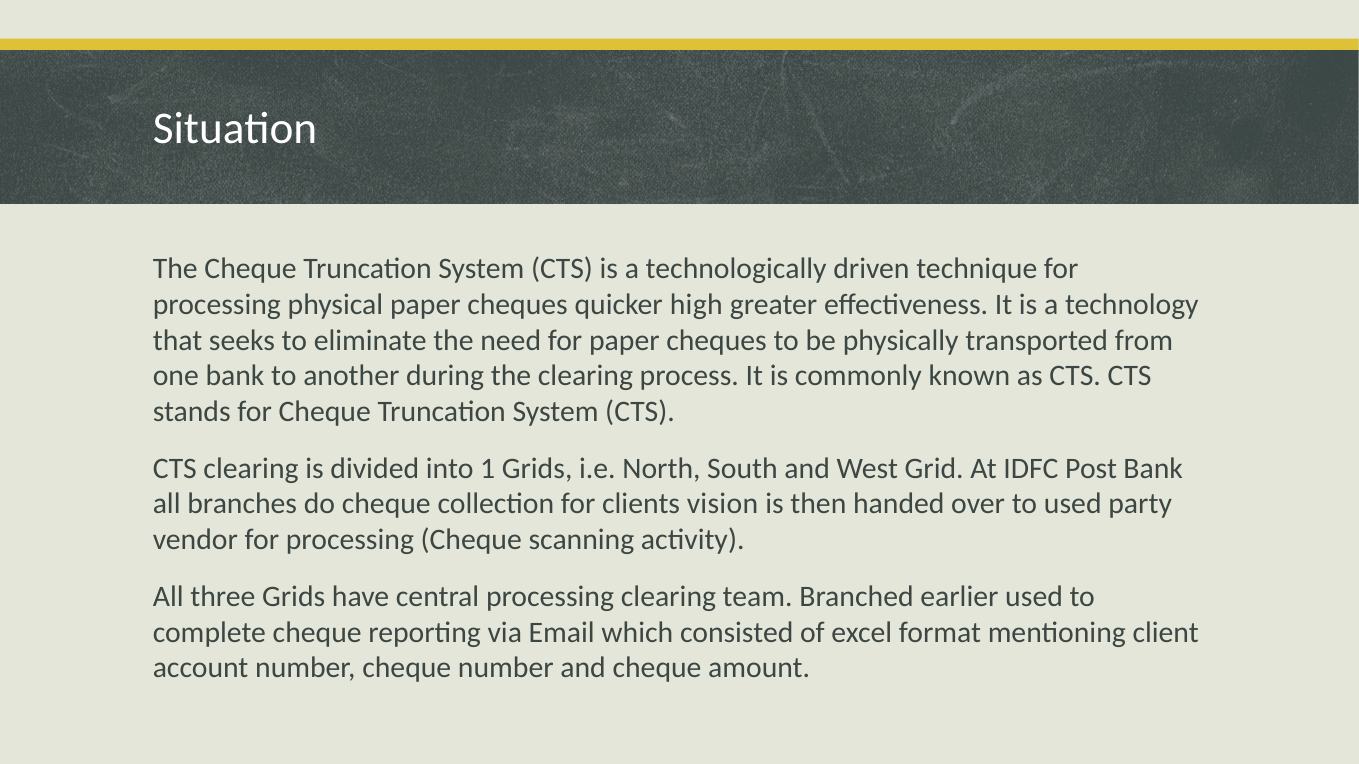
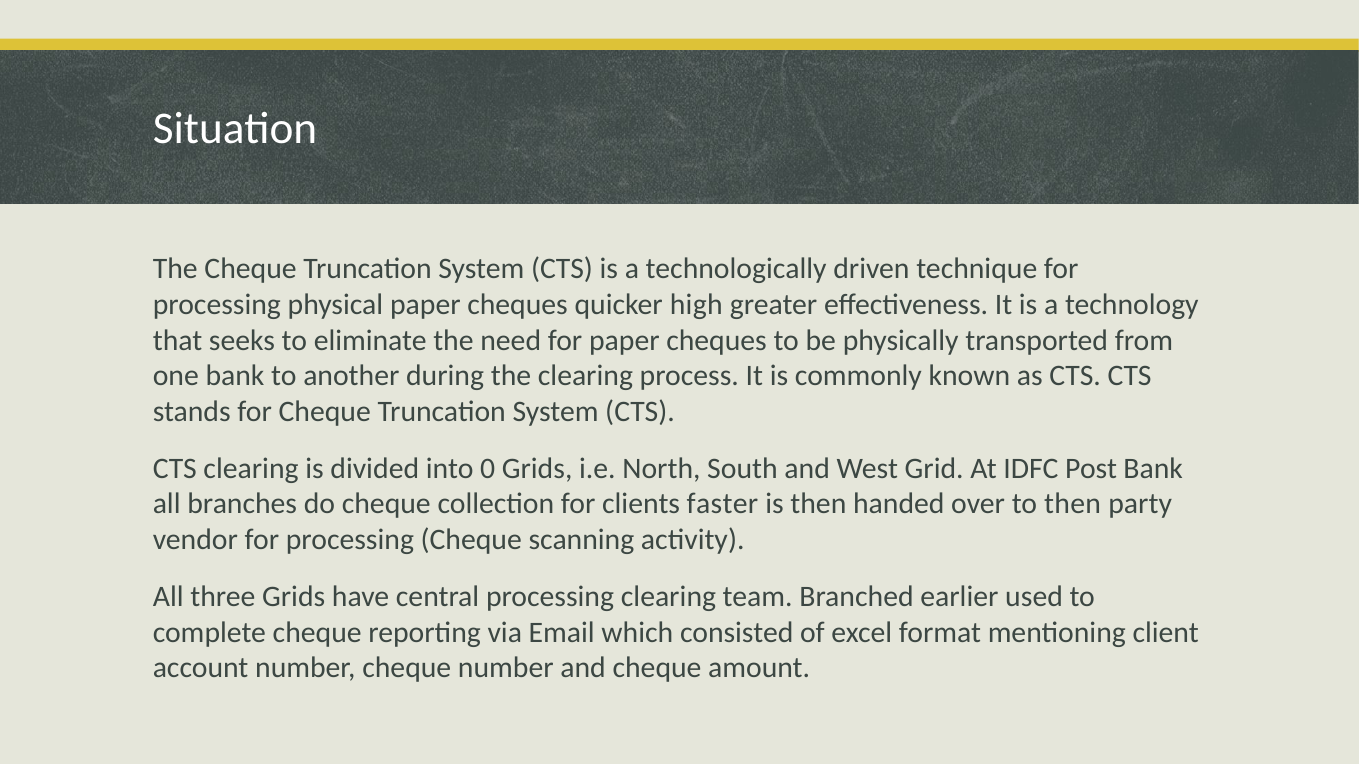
1: 1 -> 0 (488, 469)
vision: vision -> faster (722, 504)
to used: used -> then (1073, 504)
